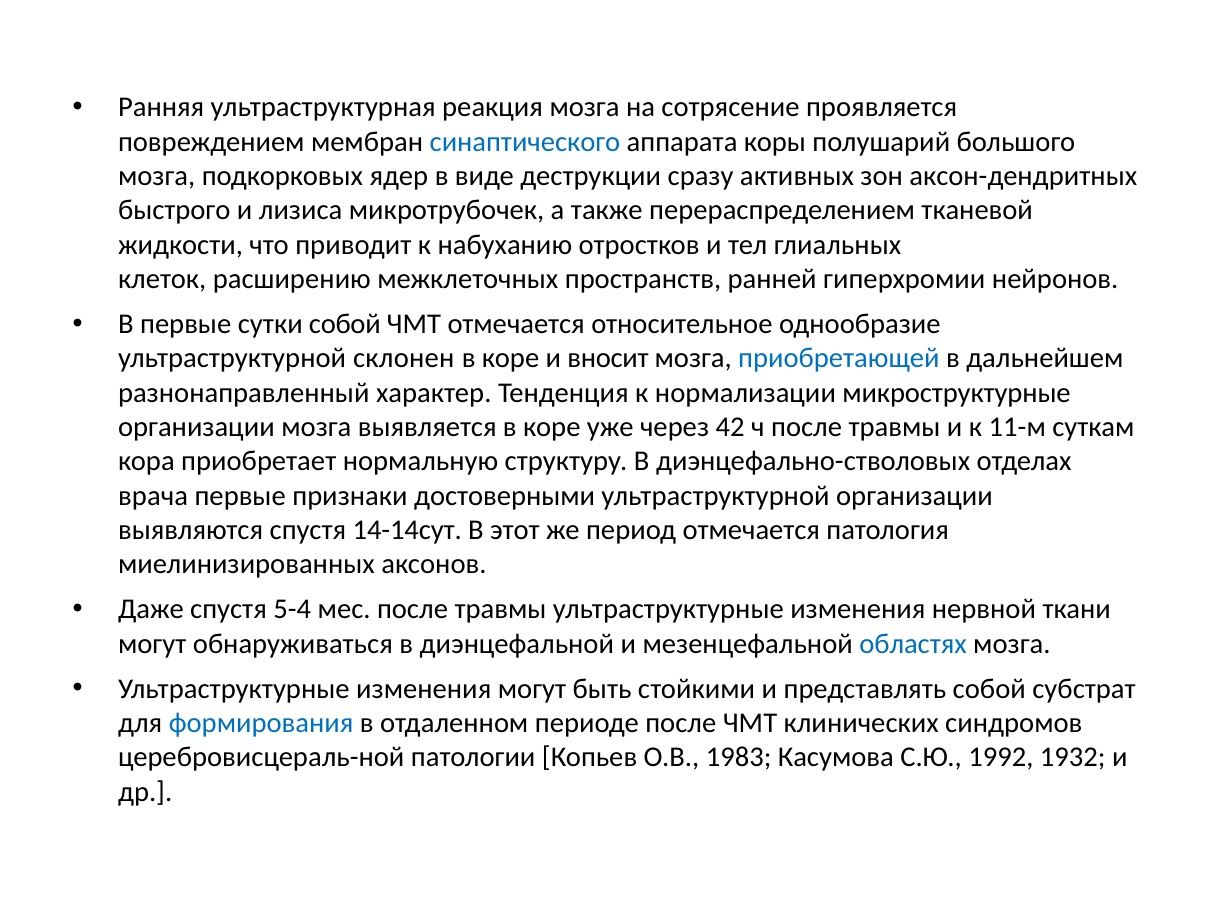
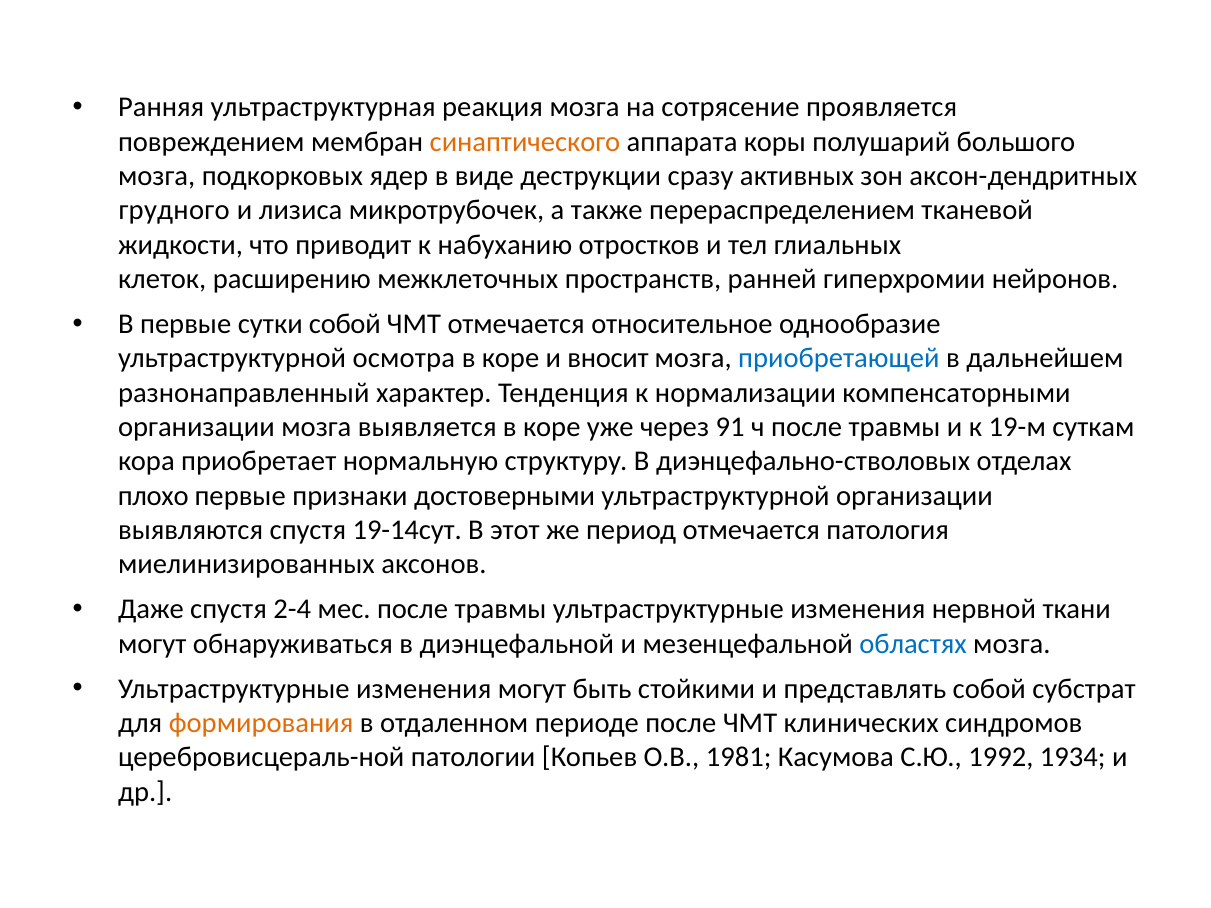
синаптического colour: blue -> orange (525, 142)
быстрого: быстрого -> грудного (174, 210)
склонен: склонен -> осмотра (404, 358)
микроструктурные: микроструктурные -> компенсаторными (956, 393)
42: 42 -> 91 (730, 427)
11-м: 11-м -> 19-м (1017, 427)
врача: врача -> плохо (153, 496)
14-14сут: 14-14сут -> 19-14сут (407, 530)
5-4: 5-4 -> 2-4 (292, 610)
формирования colour: blue -> orange (261, 723)
1983: 1983 -> 1981 (739, 758)
1932: 1932 -> 1934 (1073, 758)
